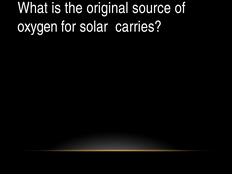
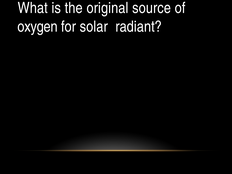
carries: carries -> radiant (139, 27)
